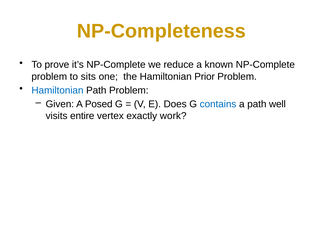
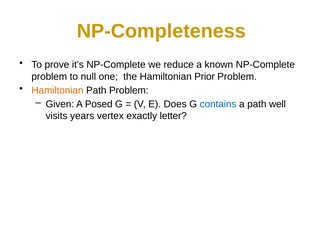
sits: sits -> null (88, 77)
Hamiltonian colour: blue -> orange (57, 90)
entire: entire -> years (82, 116)
work: work -> letter (173, 116)
